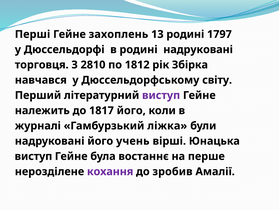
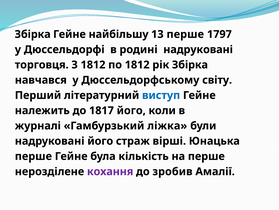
Перші: Перші -> Збірка (33, 34)
захоплень: захоплень -> найбільшу (119, 34)
13 родині: родині -> перше (185, 34)
З 2810: 2810 -> 1812 (93, 65)
виступ colour: purple -> blue (161, 95)
учень: учень -> страж (133, 141)
виступ: виступ -> перше (33, 156)
востаннє: востаннє -> кількість (144, 156)
